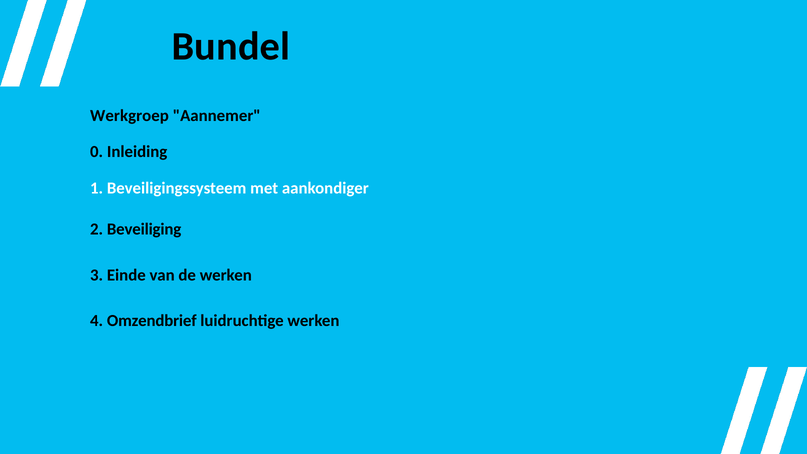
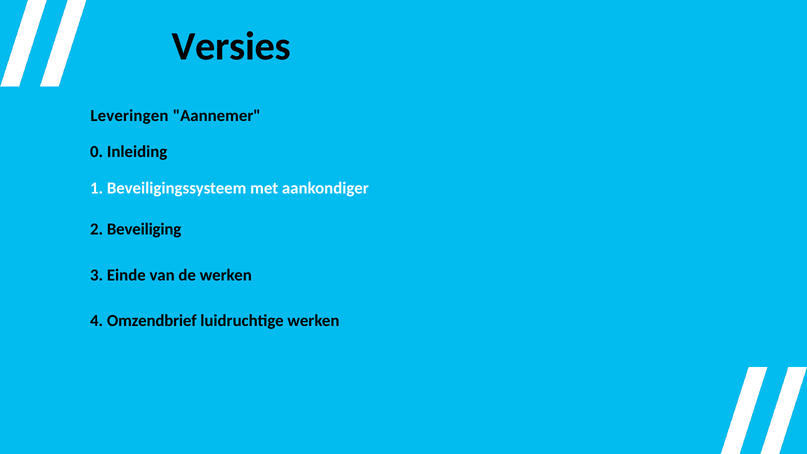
Bundel: Bundel -> Versies (231, 47)
Werkgroep: Werkgroep -> Leveringen (129, 115)
